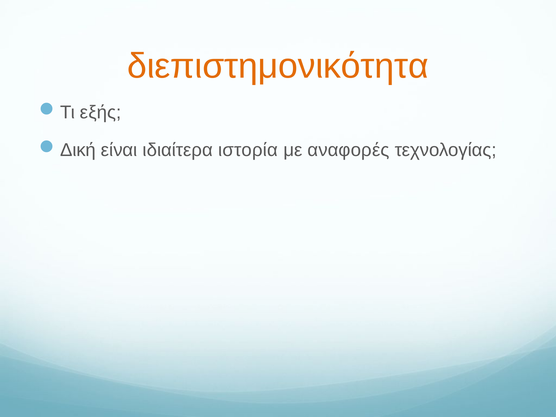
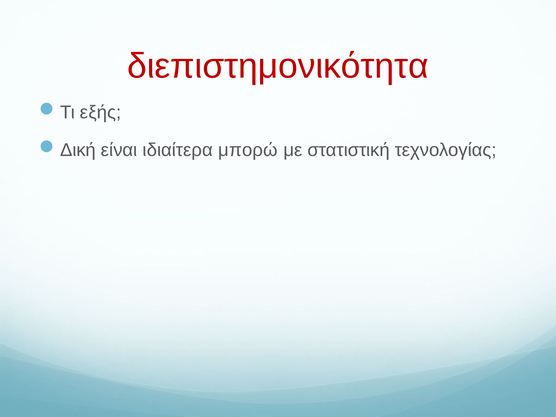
διεπιστημονικότητα colour: orange -> red (278, 66)
ιστορία: ιστορία -> μπορώ (248, 150)
αναφορές: αναφορές -> στατιστική (349, 150)
